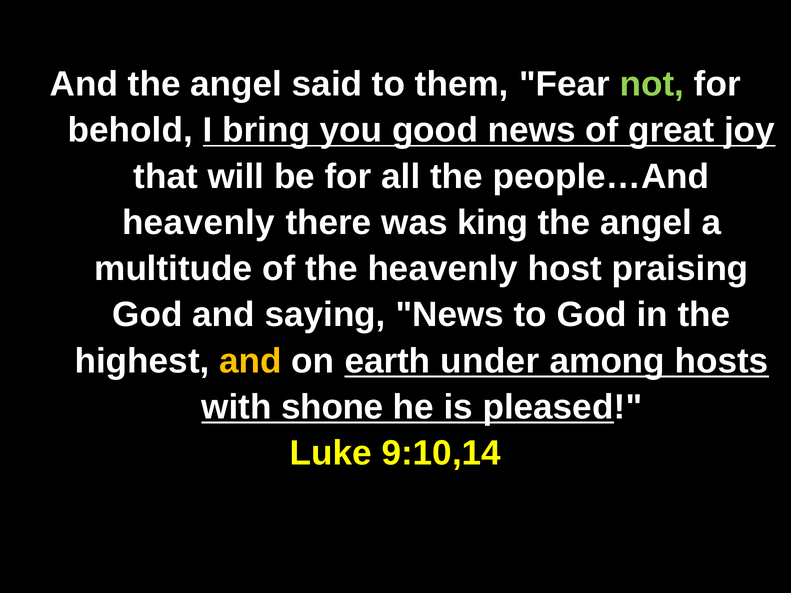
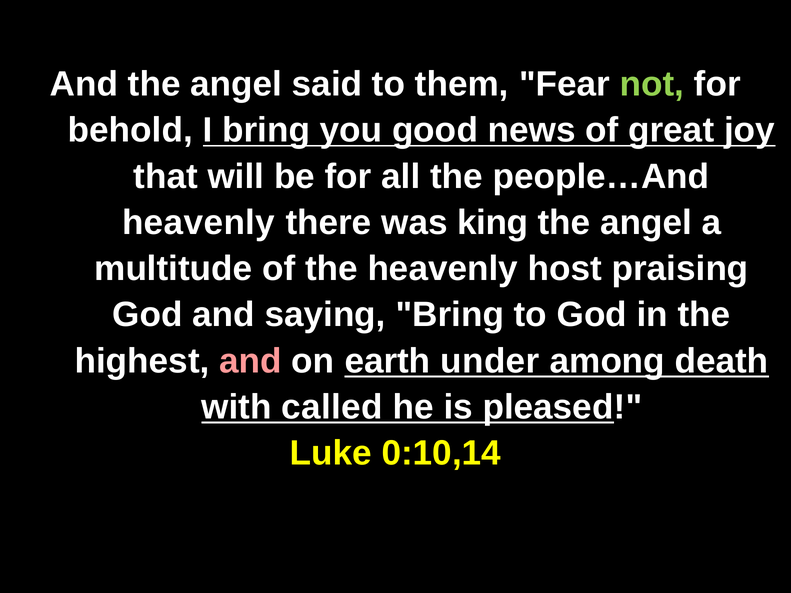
saying News: News -> Bring (450, 315)
and colour: yellow -> pink (250, 361)
hosts: hosts -> death (722, 361)
shone: shone -> called (332, 407)
9:10,14: 9:10,14 -> 0:10,14 (441, 453)
